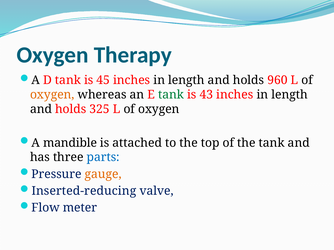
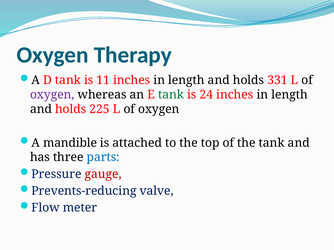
45: 45 -> 11 (103, 80)
960: 960 -> 331 (277, 80)
oxygen colour: orange -> purple (52, 95)
43: 43 -> 24 (206, 95)
325: 325 -> 225 (100, 109)
gauge colour: orange -> red (103, 174)
Inserted-reducing: Inserted-reducing -> Prevents-reducing (84, 191)
